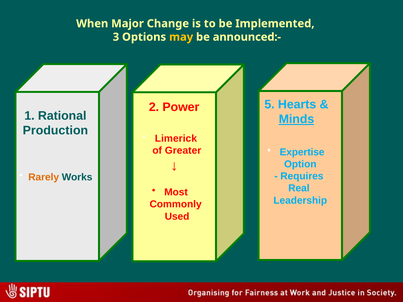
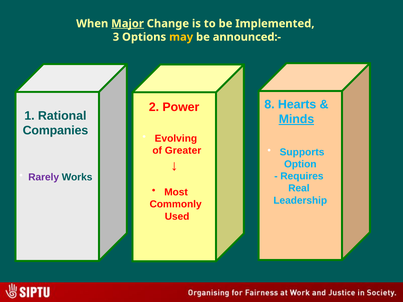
Major underline: none -> present (128, 24)
5: 5 -> 8 (269, 105)
Production: Production -> Companies (55, 130)
Limerick: Limerick -> Evolving (176, 139)
Expertise: Expertise -> Supports (302, 152)
Rarely colour: orange -> purple (44, 177)
